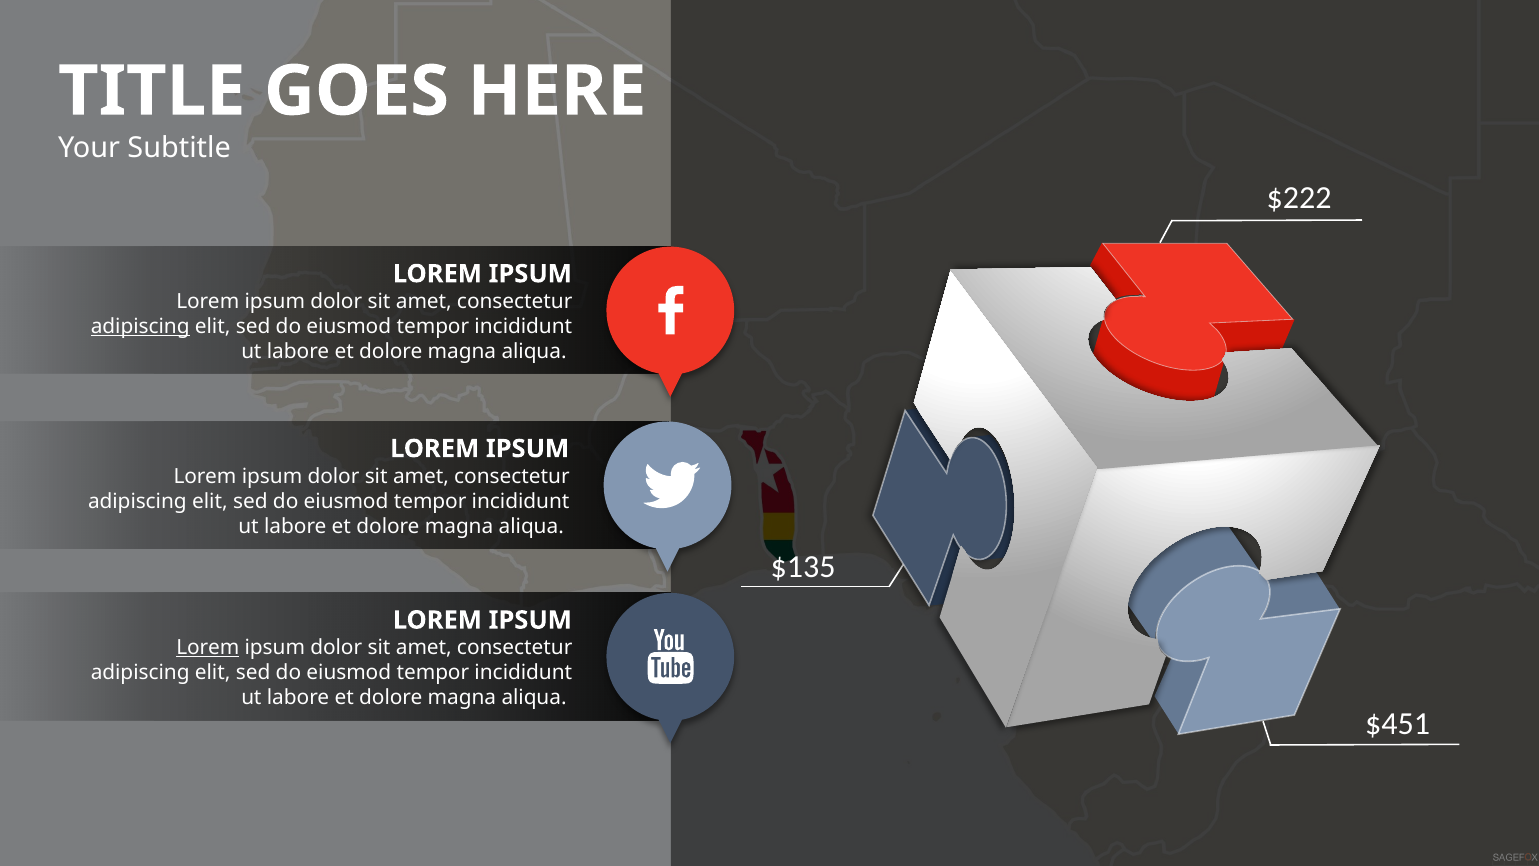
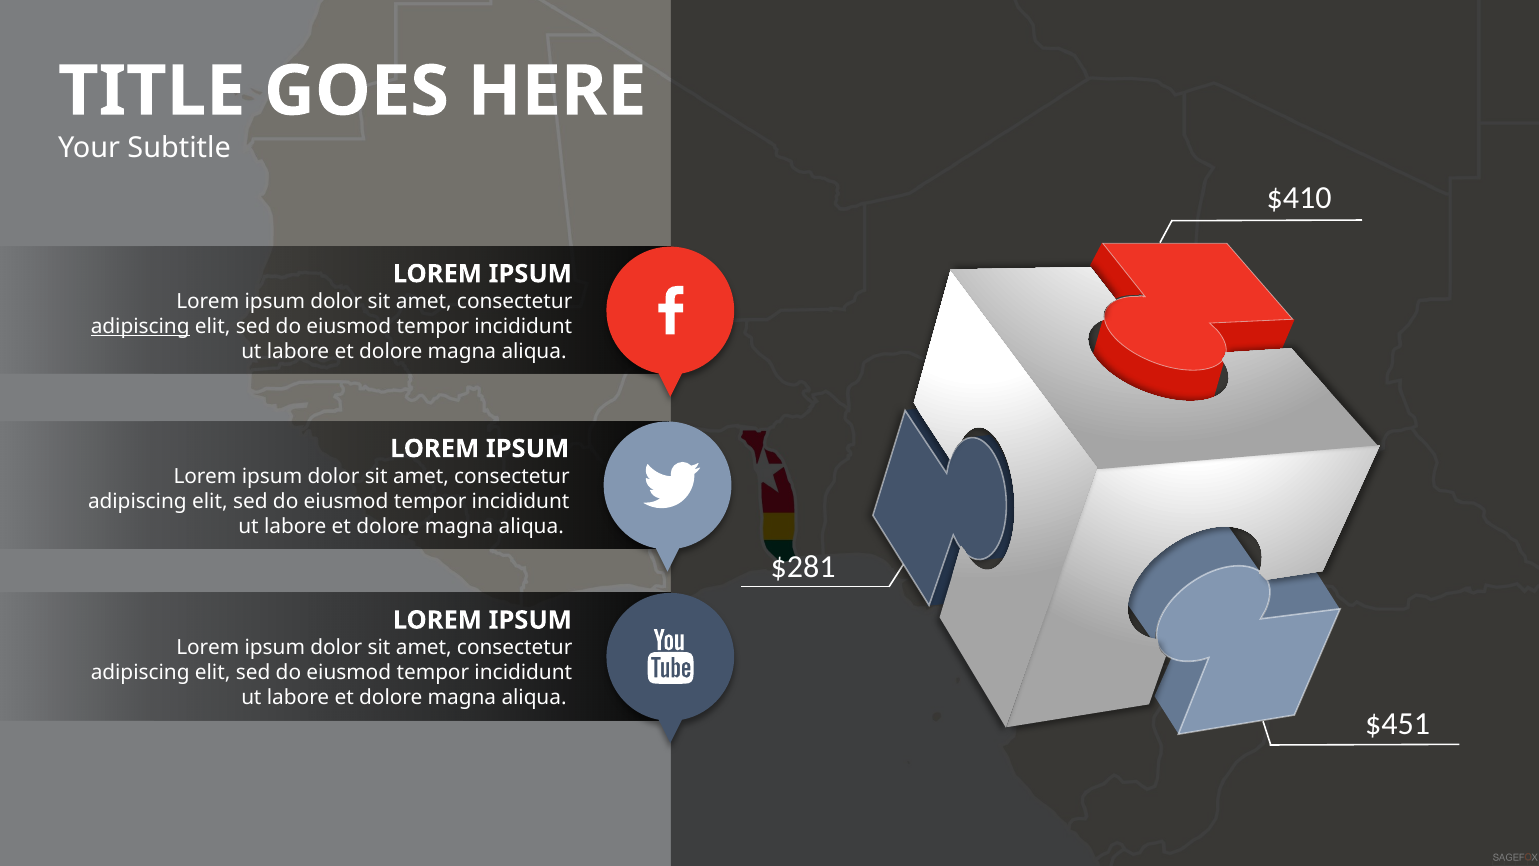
$222: $222 -> $410 (1299, 198)
$135: $135 -> $281 (803, 567)
Lorem underline: present -> none (208, 648)
